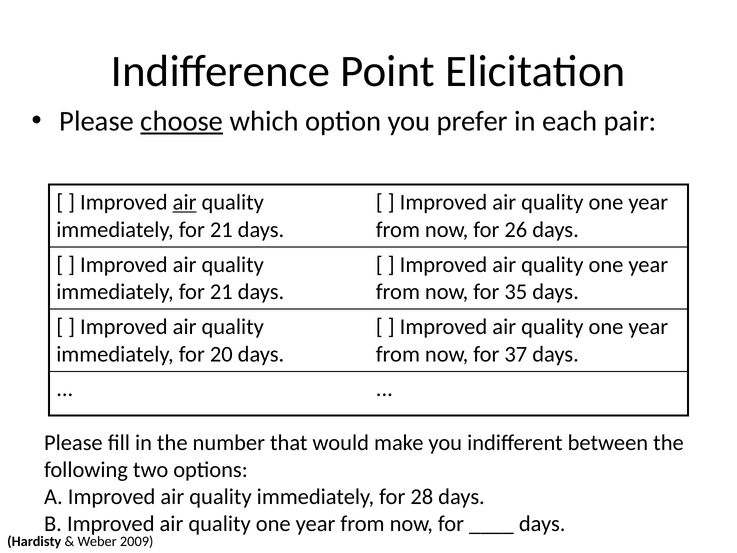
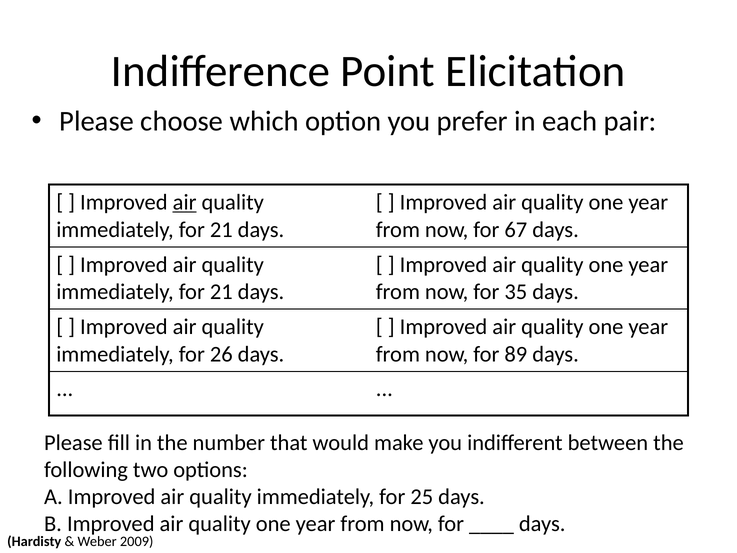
choose underline: present -> none (182, 121)
26: 26 -> 67 (516, 230)
20: 20 -> 26 (221, 354)
37: 37 -> 89 (516, 354)
28: 28 -> 25 (422, 496)
